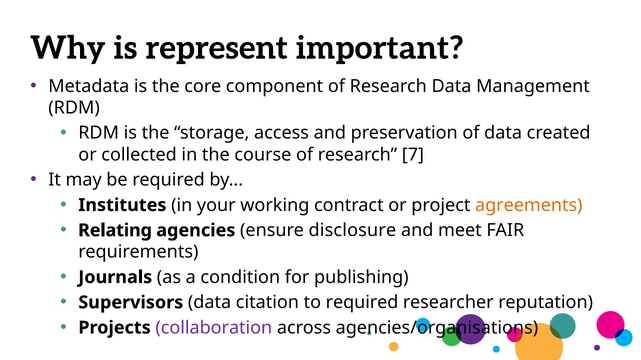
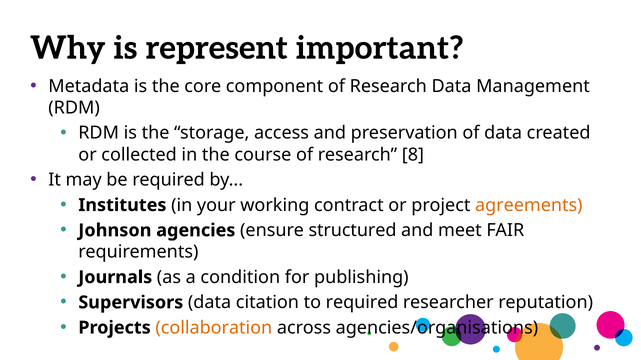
7: 7 -> 8 (413, 155)
Relating: Relating -> Johnson (115, 231)
disclosure: disclosure -> structured (352, 231)
collaboration colour: purple -> orange (214, 328)
